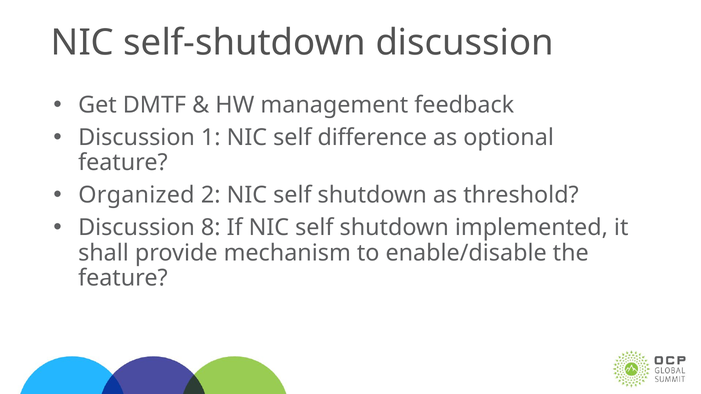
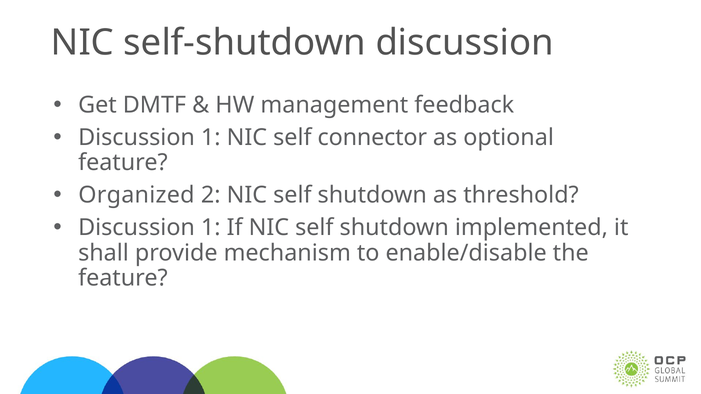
difference: difference -> connector (372, 137)
8: 8 -> 1 (211, 228)
